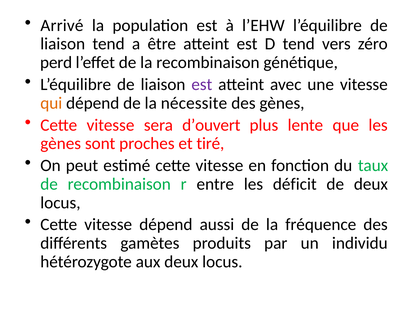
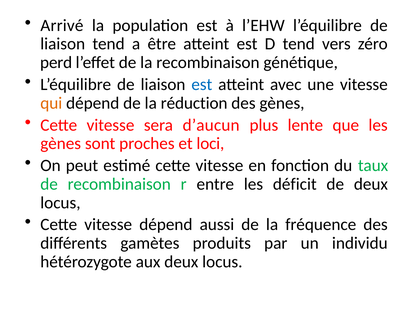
est colour: purple -> blue (202, 84)
nécessite: nécessite -> réduction (194, 103)
d’ouvert: d’ouvert -> d’aucun (211, 125)
tiré: tiré -> loci (210, 143)
